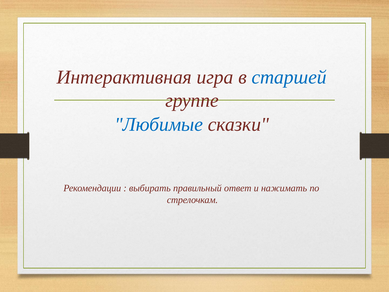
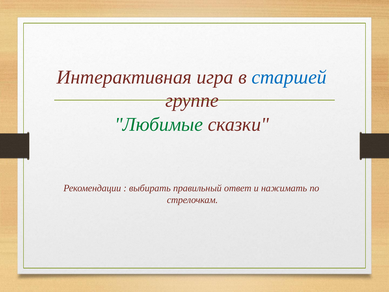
Любимые colour: blue -> green (159, 124)
